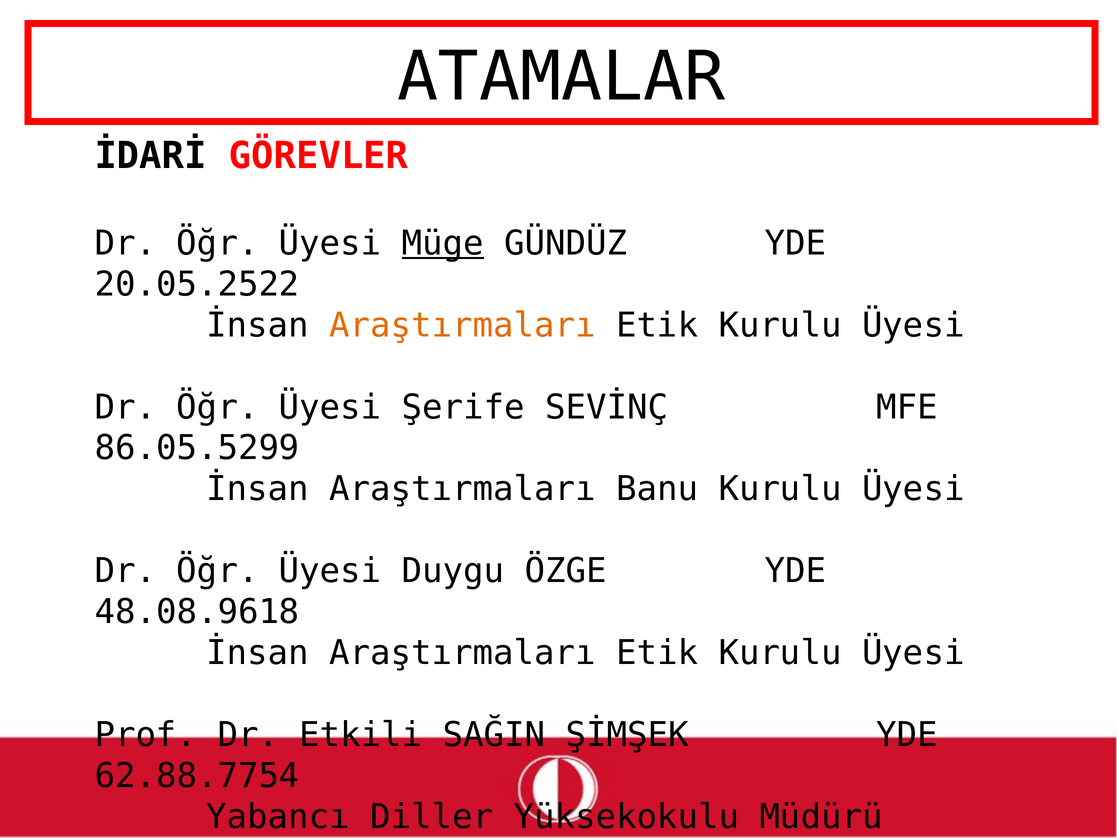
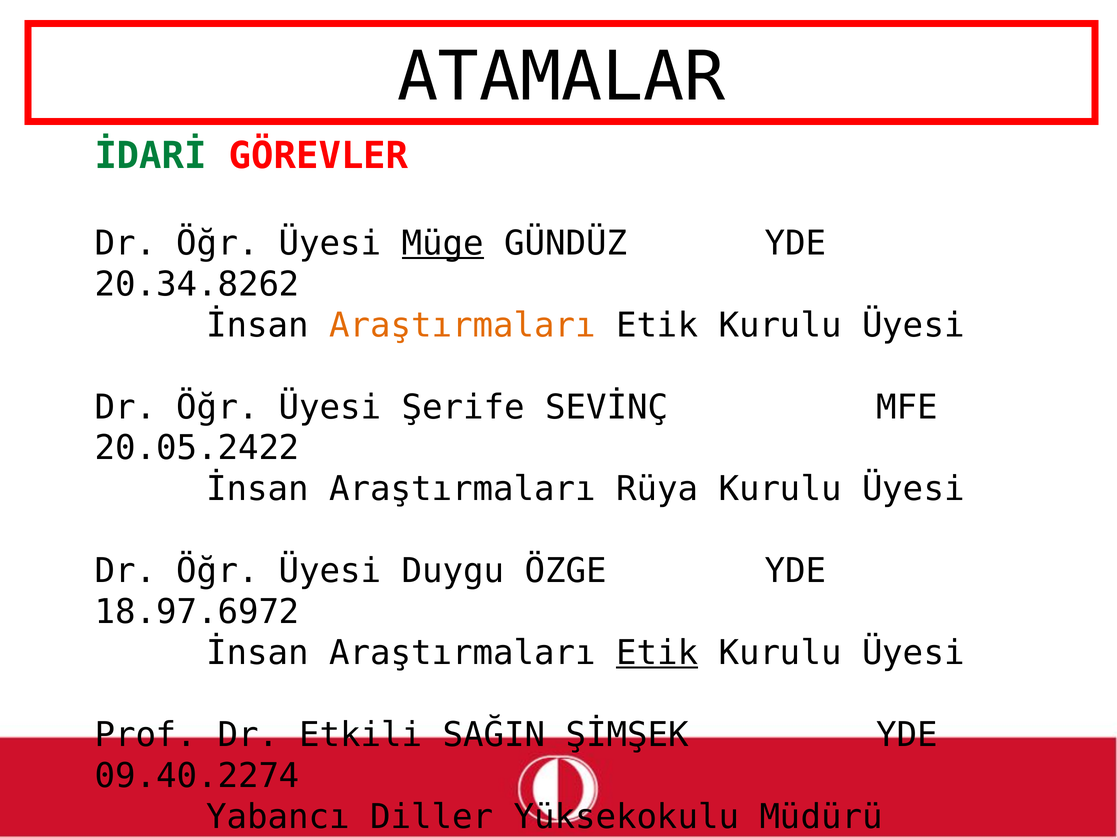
İDARİ colour: black -> green (151, 156)
20.05.2522: 20.05.2522 -> 20.34.8262 (197, 284)
86.05.5299: 86.05.5299 -> 20.05.2422 (197, 448)
Banu: Banu -> Rüya (657, 489)
48.08.9618: 48.08.9618 -> 18.97.6972 (197, 612)
Etik underline: none -> present (657, 653)
62.88.7754: 62.88.7754 -> 09.40.2274 (197, 776)
